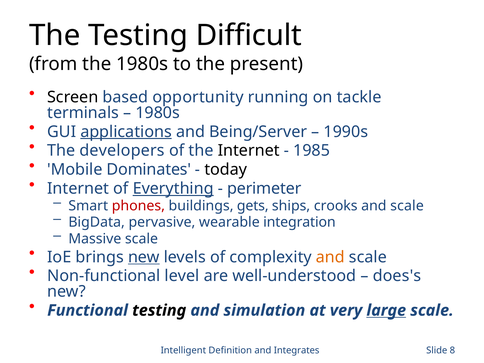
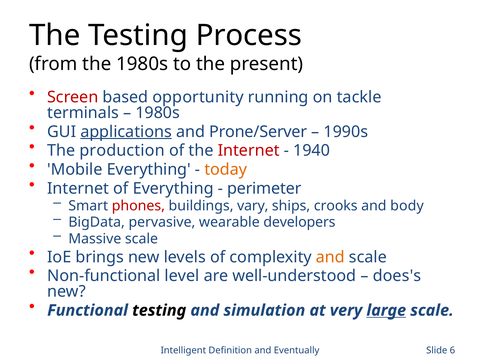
Difficult: Difficult -> Process (249, 36)
Screen colour: black -> red (73, 97)
Being/Server: Being/Server -> Prone/Server (258, 132)
developers: developers -> production (122, 151)
Internet colour: black -> red (249, 151)
1985: 1985 -> 1940 (312, 151)
Mobile Dominates: Dominates -> Everything (149, 170)
today colour: black -> orange (226, 170)
Everything underline: present -> none (173, 188)
gets: gets -> vary (253, 206)
scale: scale -> body (407, 206)
integration: integration -> developers (299, 222)
new underline: present -> none (144, 257)
Integrates: Integrates -> Eventually (297, 350)
8: 8 -> 6 (452, 350)
